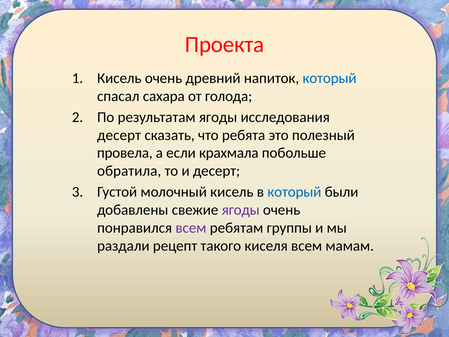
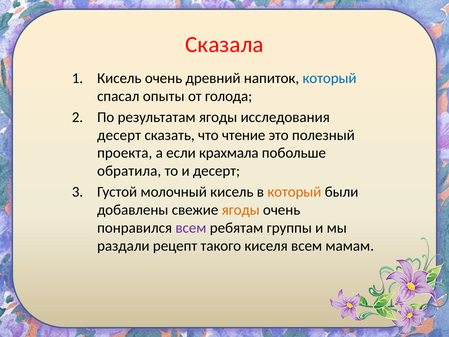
Проекта: Проекта -> Сказала (224, 45)
сахара: сахара -> опыты (164, 96)
ребята: ребята -> чтение (244, 135)
провела: провела -> проекта (125, 153)
который colour: blue -> orange (294, 192)
ягоды colour: purple -> orange (241, 210)
